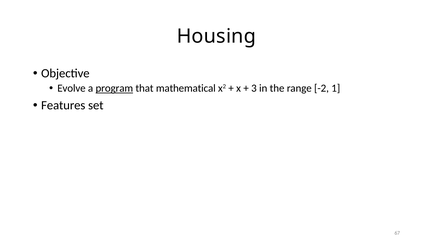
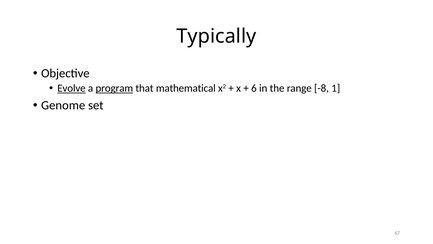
Housing: Housing -> Typically (216, 36)
Evolve underline: none -> present (71, 88)
3: 3 -> 6 (254, 88)
-2: -2 -> -8 (322, 88)
Features: Features -> Genome (63, 105)
